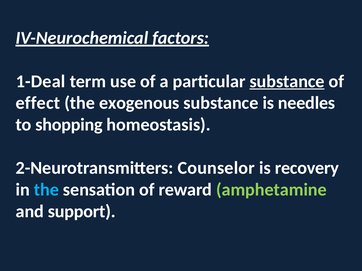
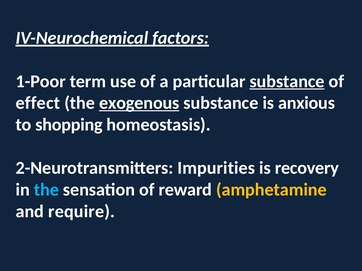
1-Deal: 1-Deal -> 1-Poor (41, 81)
exogenous underline: none -> present (139, 103)
needles: needles -> anxious (307, 103)
Counselor: Counselor -> Impurities (216, 168)
amphetamine colour: light green -> yellow (271, 190)
support: support -> require (82, 212)
